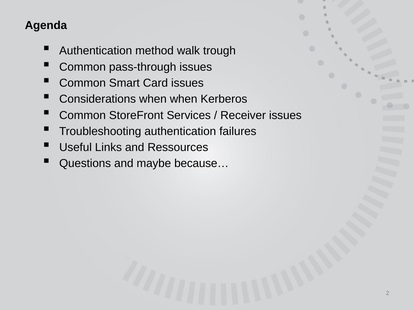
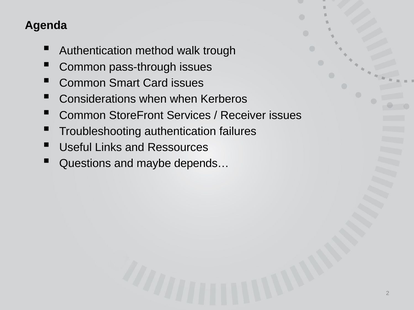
because…: because… -> depends… (202, 164)
